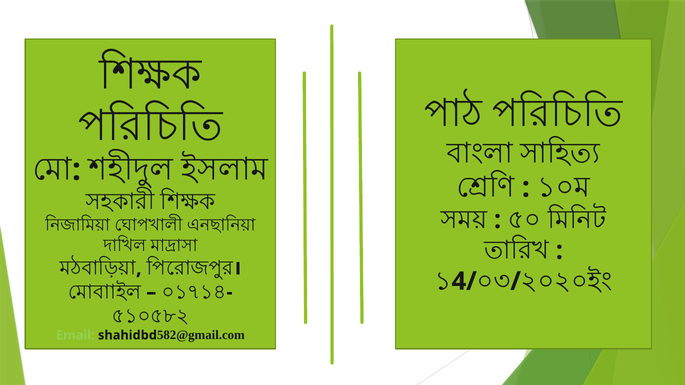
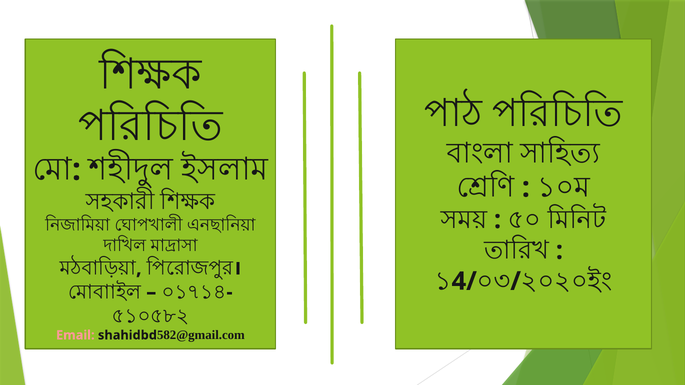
Email colour: light green -> pink (75, 335)
